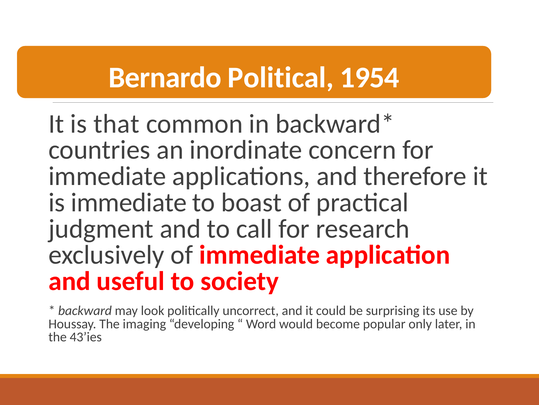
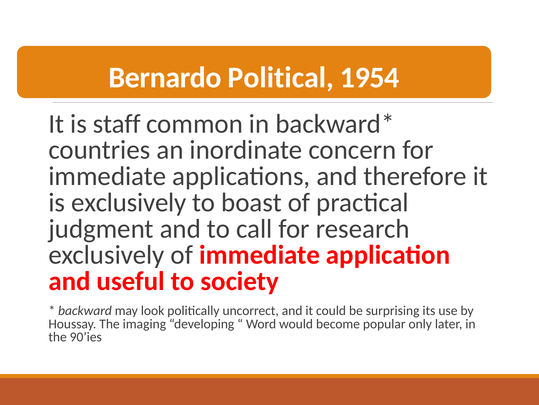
that: that -> staff (117, 124)
is immediate: immediate -> exclusively (129, 202)
43’ies: 43’ies -> 90’ies (86, 336)
